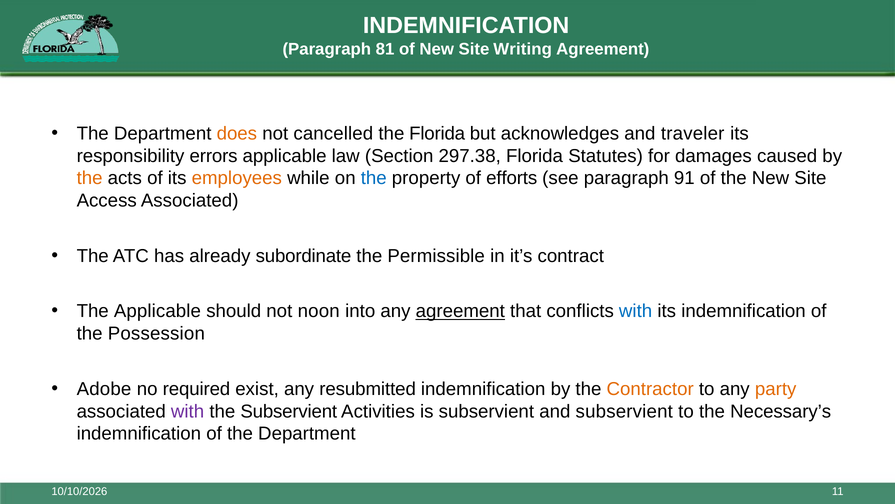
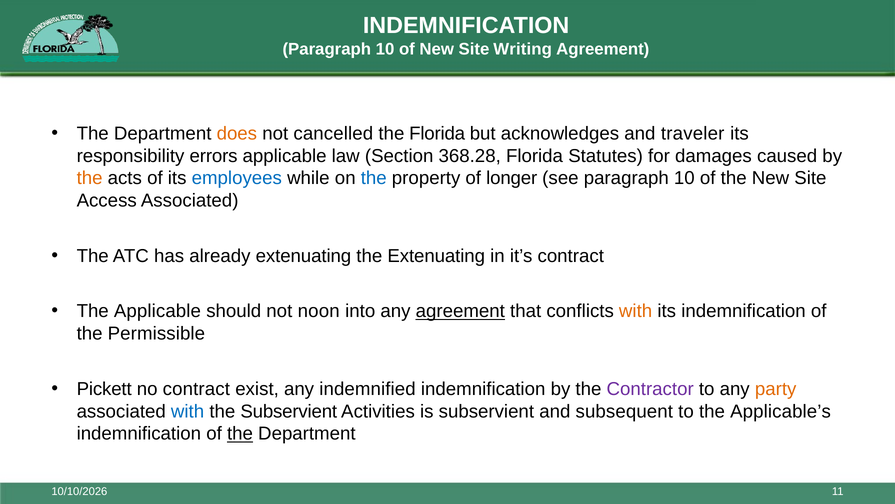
81: 81 -> 10 (385, 49)
297.38: 297.38 -> 368.28 (470, 156)
employees colour: orange -> blue (237, 178)
efforts: efforts -> longer (512, 178)
see paragraph 91: 91 -> 10 (684, 178)
already subordinate: subordinate -> extenuating (303, 256)
the Permissible: Permissible -> Extenuating (436, 256)
with colour: blue -> orange (636, 311)
Possession: Possession -> Permissible (156, 333)
Adobe: Adobe -> Pickett (104, 389)
no required: required -> contract (196, 389)
resubmitted: resubmitted -> indemnified (367, 389)
Contractor colour: orange -> purple (650, 389)
with colour: purple -> blue (188, 411)
and subservient: subservient -> subsequent (624, 411)
Necessary’s: Necessary’s -> Applicable’s (781, 411)
the underline: none -> present (240, 433)
